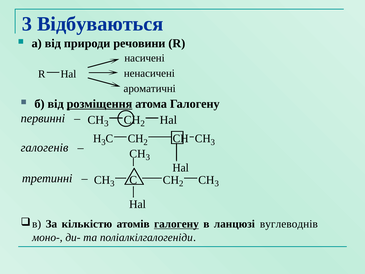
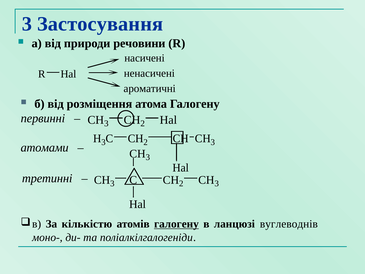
Відбуваються: Відбуваються -> Застосування (100, 24)
розміщення underline: present -> none (99, 104)
галогенів: галогенів -> атомами (45, 148)
